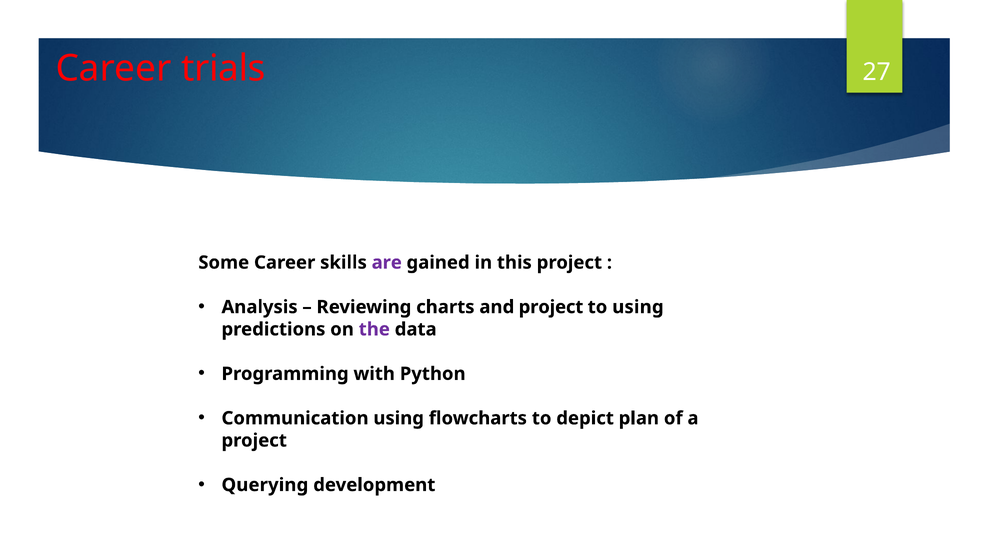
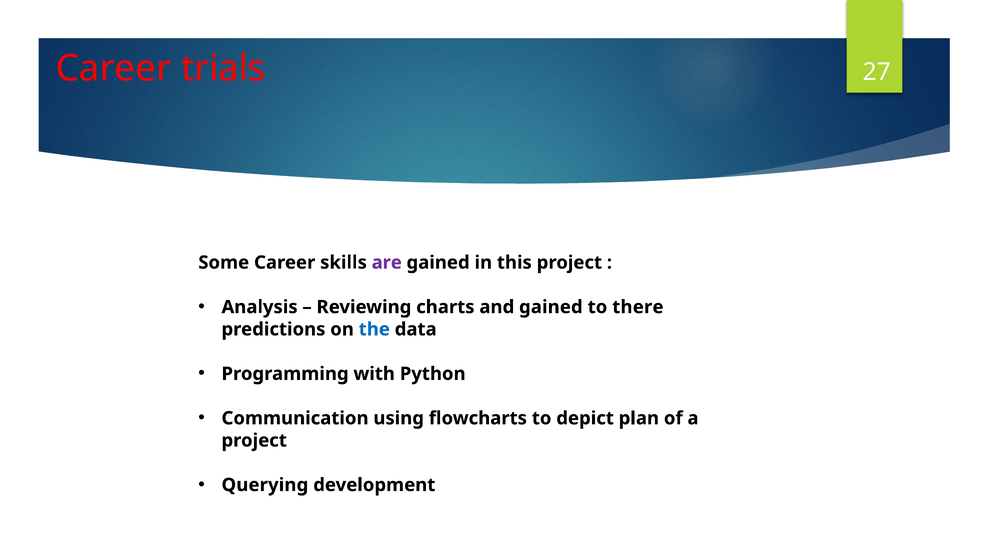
and project: project -> gained (551, 307)
to using: using -> there (638, 307)
the colour: purple -> blue (374, 329)
